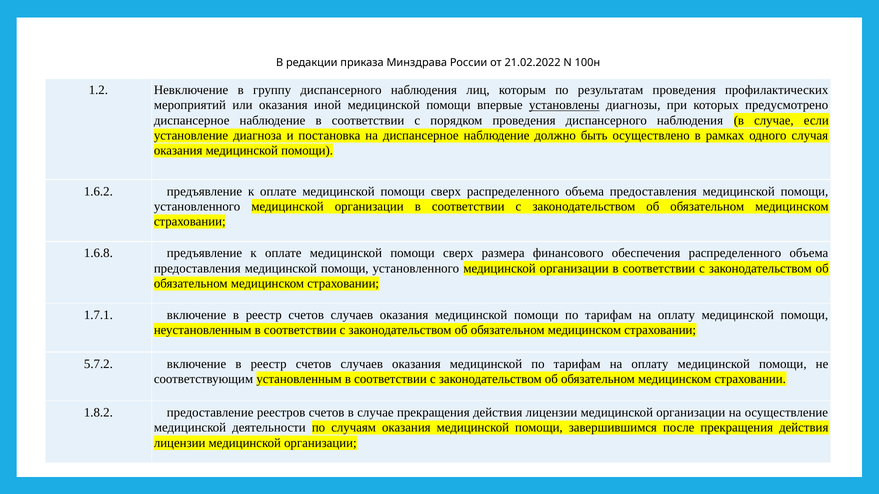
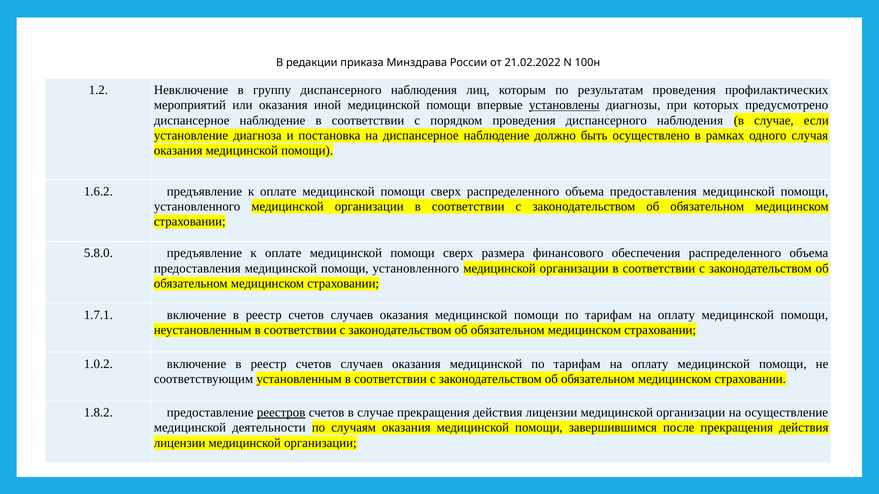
1.6.8: 1.6.8 -> 5.8.0 (98, 253)
5.7.2: 5.7.2 -> 1.0.2 (98, 364)
реестров underline: none -> present (281, 413)
